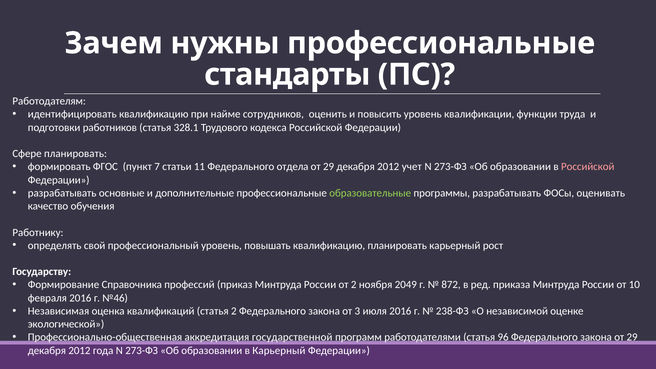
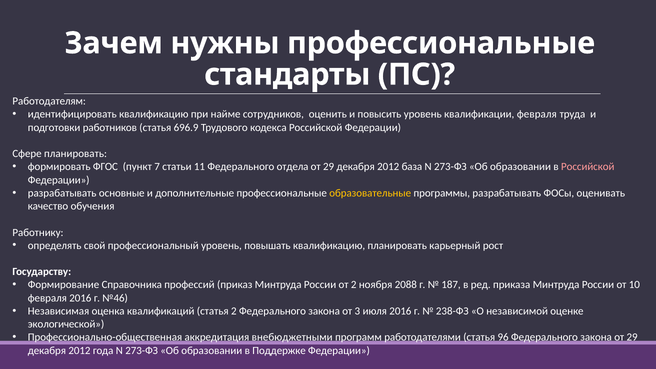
квалификации функции: функции -> февраля (537, 114)
328.1: 328.1 -> 696.9 (186, 127)
учет: учет -> база (412, 167)
образовательные colour: light green -> yellow (370, 193)
2049: 2049 -> 2088 (406, 285)
872: 872 -> 187 (451, 285)
государственной: государственной -> внебюджетными (292, 337)
в Карьерный: Карьерный -> Поддержке (279, 350)
